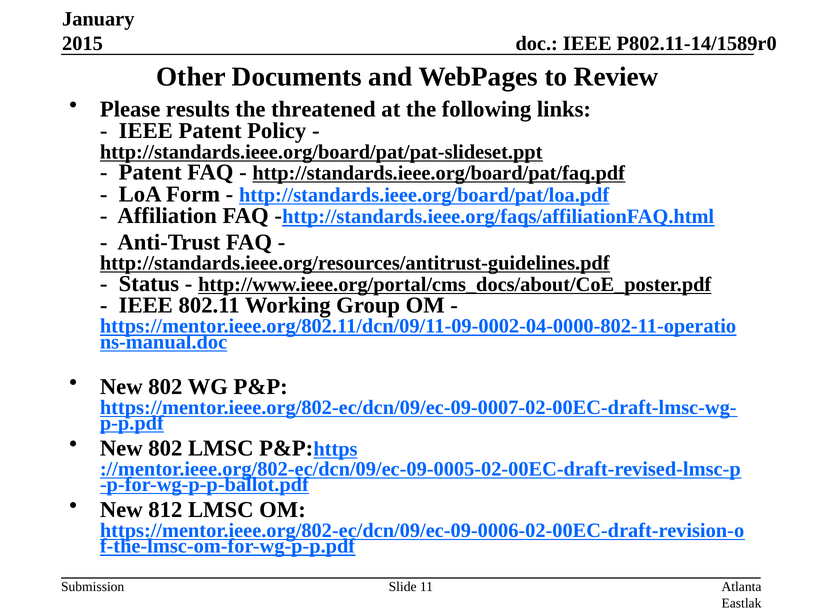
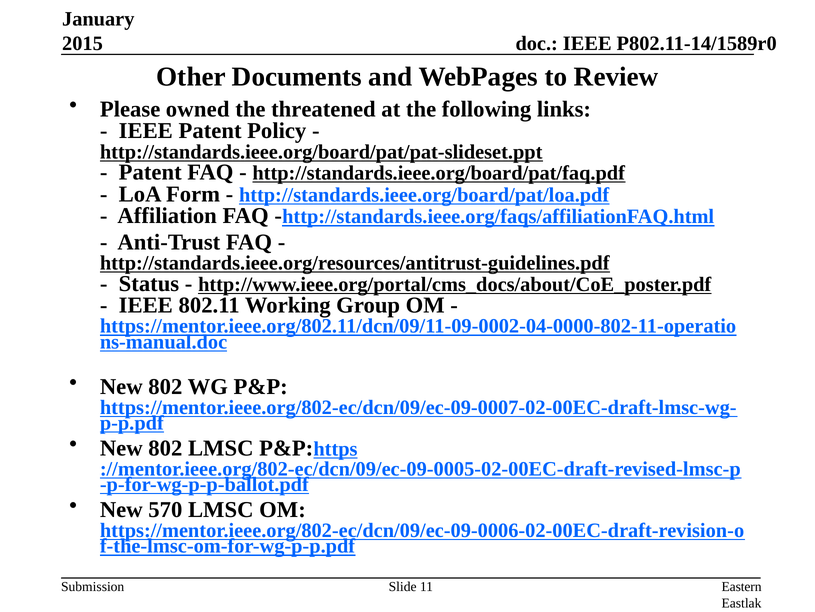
results: results -> owned (198, 109)
812: 812 -> 570 (165, 509)
Atlanta: Atlanta -> Eastern (742, 586)
